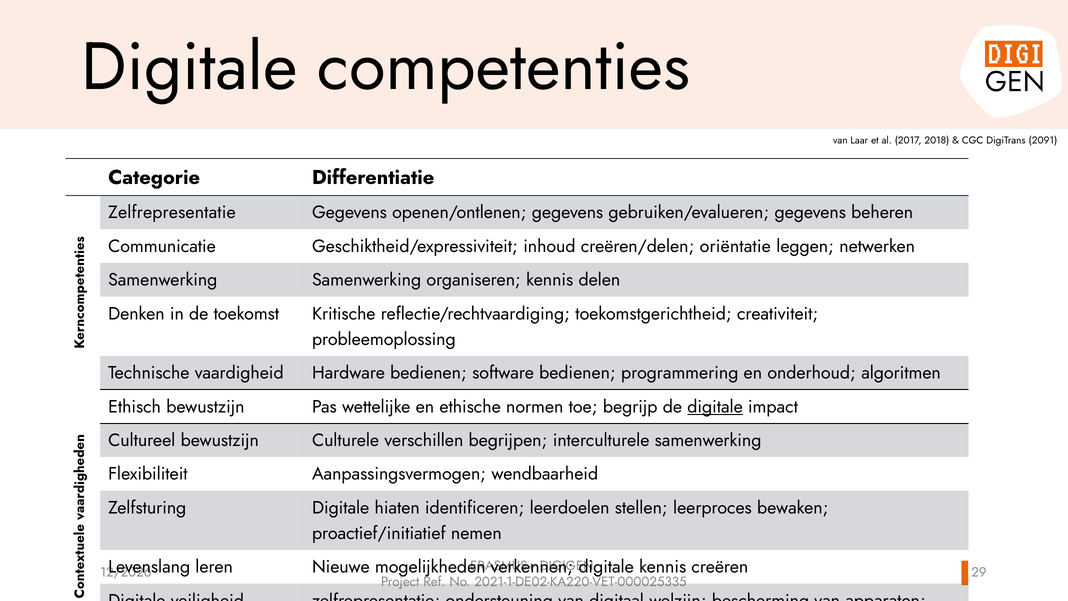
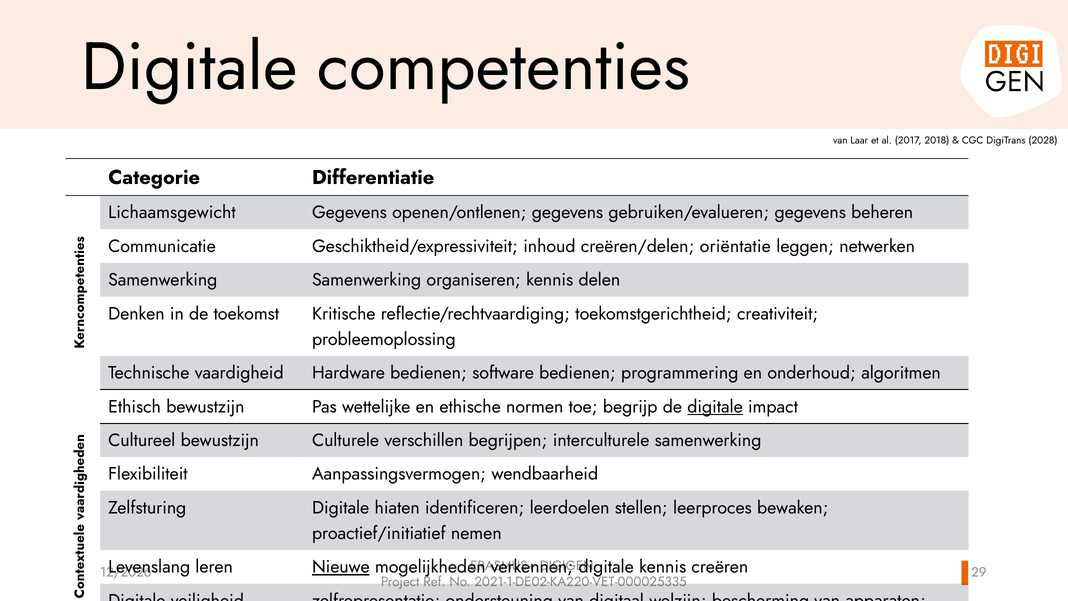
2091: 2091 -> 2028 (1043, 140)
Zelfrepresentatie: Zelfrepresentatie -> Lichaamsgewicht (172, 212)
Nieuwe underline: none -> present (341, 567)
